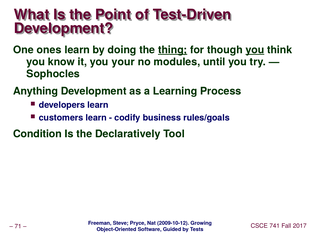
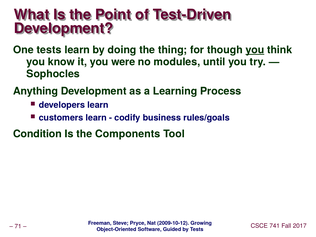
One ones: ones -> tests (49, 50)
thing underline: present -> none (173, 50)
your: your -> were (123, 62)
Declaratively: Declaratively -> Components (128, 134)
